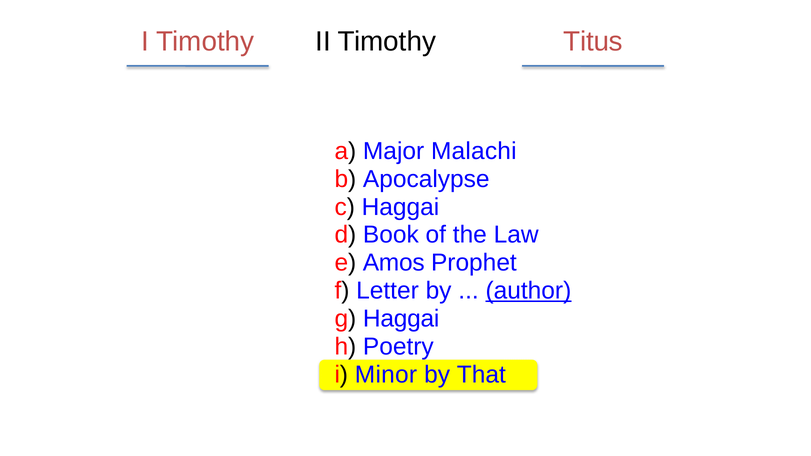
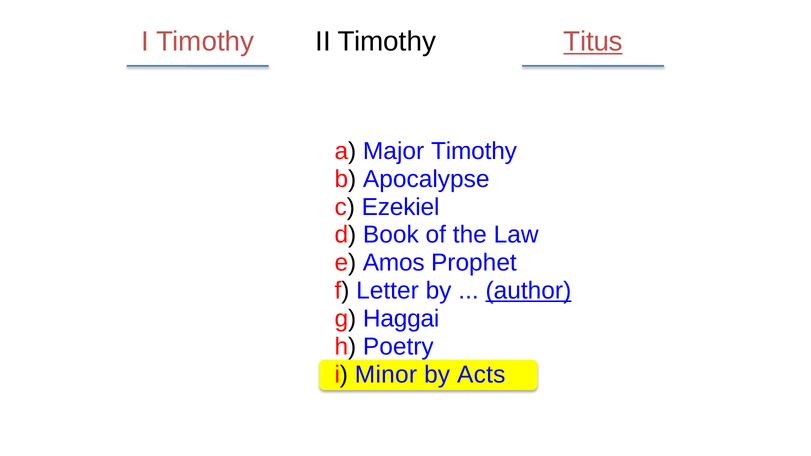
Titus underline: none -> present (593, 42)
Major Malachi: Malachi -> Timothy (474, 151)
c Haggai: Haggai -> Ezekiel (401, 207)
That: That -> Acts (481, 375)
